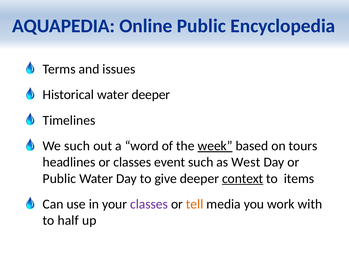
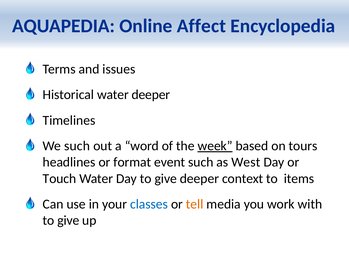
Online Public: Public -> Affect (201, 26)
or classes: classes -> format (132, 162)
Public: Public -> Touch (59, 178)
context underline: present -> none (243, 178)
classes colour: purple -> blue (149, 204)
half: half -> give (68, 220)
